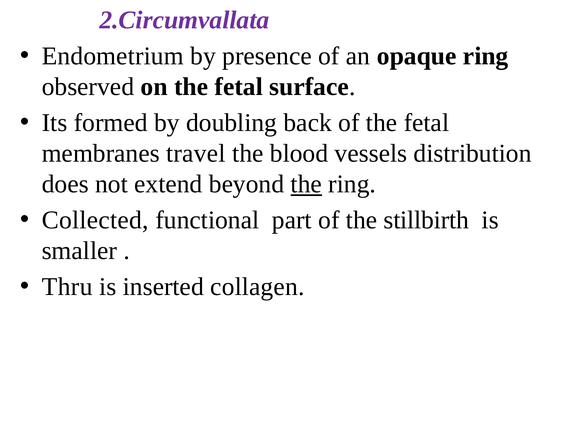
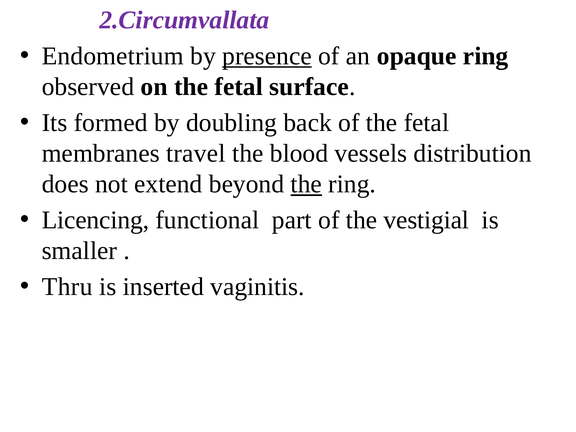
presence underline: none -> present (267, 56)
Collected: Collected -> Licencing (95, 220)
stillbirth: stillbirth -> vestigial (426, 220)
collagen: collagen -> vaginitis (257, 287)
